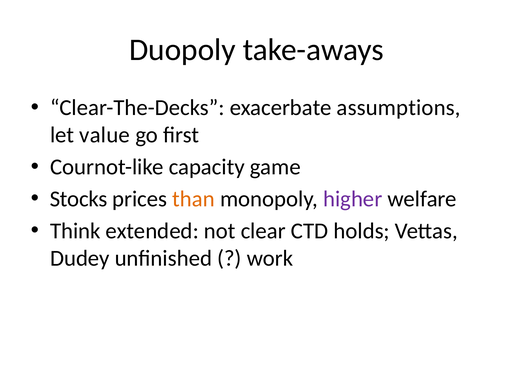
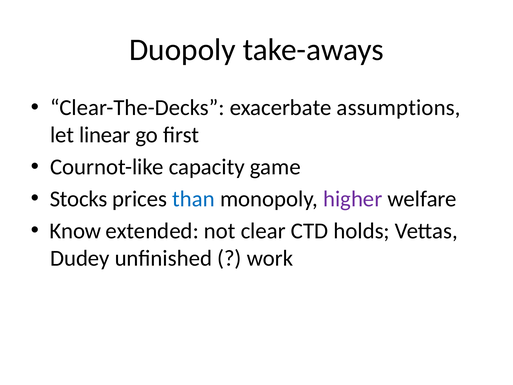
value: value -> linear (105, 135)
than colour: orange -> blue (194, 199)
Think: Think -> Know (75, 231)
